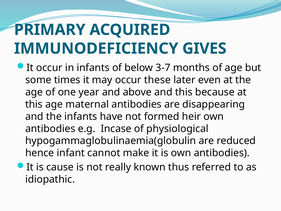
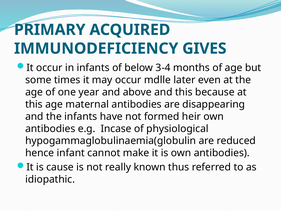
3-7: 3-7 -> 3-4 (163, 68)
these: these -> mdlle (157, 80)
